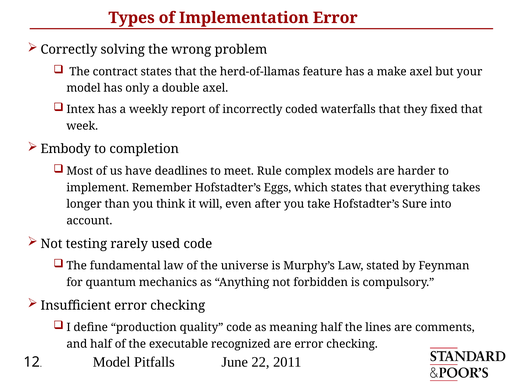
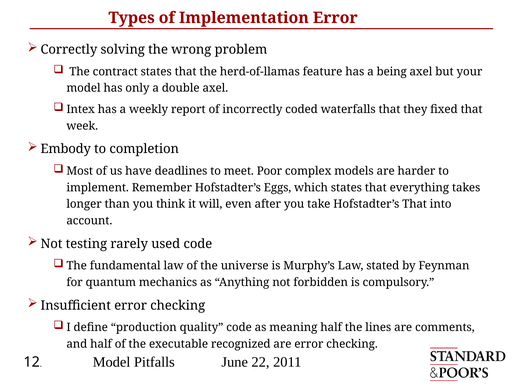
make: make -> being (392, 71)
Rule: Rule -> Poor (269, 171)
Hofstadter’s Sure: Sure -> That (415, 204)
